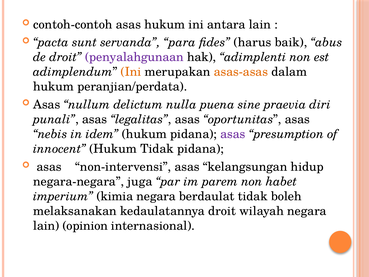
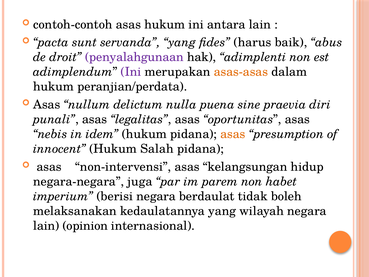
servanda para: para -> yang (180, 42)
Ini colour: orange -> purple (131, 72)
asas colour: purple -> orange (233, 134)
Hukum Tidak: Tidak -> Salah (157, 149)
kimia: kimia -> berisi (115, 196)
kedaulatannya droit: droit -> yang (222, 211)
